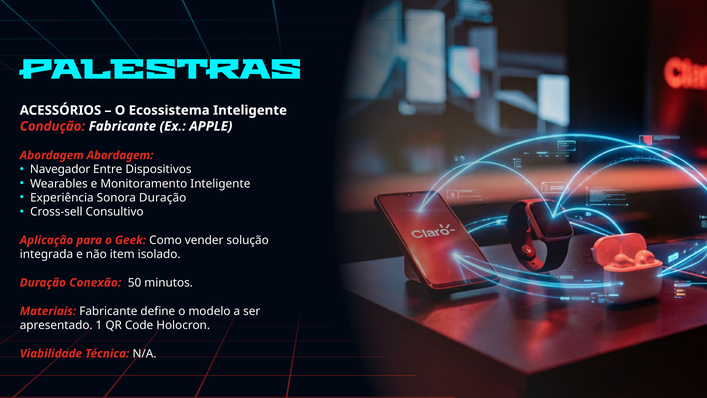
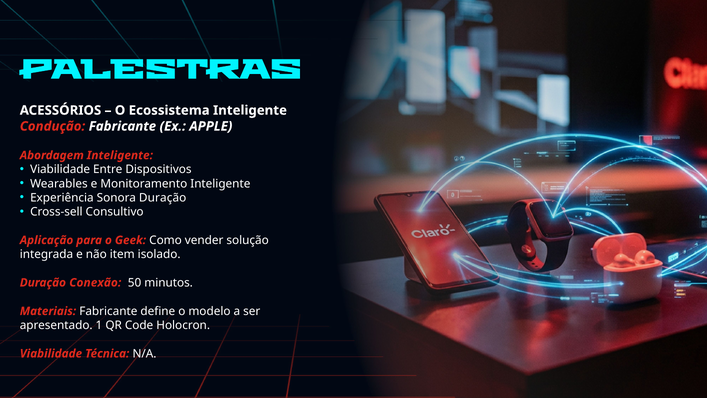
Abordagem Abordagem: Abordagem -> Inteligente (120, 155)
Navegador: Navegador -> Viabilidade (60, 169)
